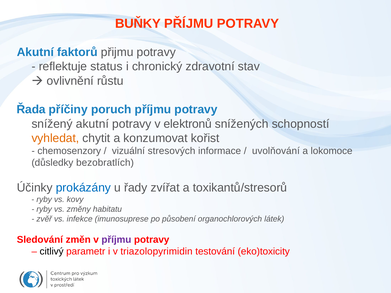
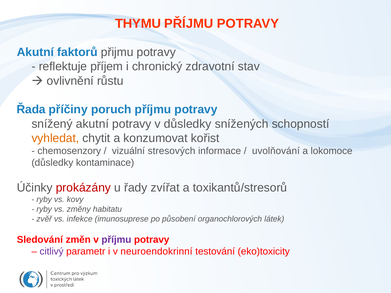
BUŇKY: BUŇKY -> THYMU (138, 24)
status: status -> příjem (107, 67)
v elektronů: elektronů -> důsledky (188, 124)
bezobratlích: bezobratlích -> kontaminace (105, 163)
prokázány colour: blue -> red (83, 188)
citlivý colour: black -> purple (52, 251)
triazolopyrimidin: triazolopyrimidin -> neuroendokrinní (156, 251)
